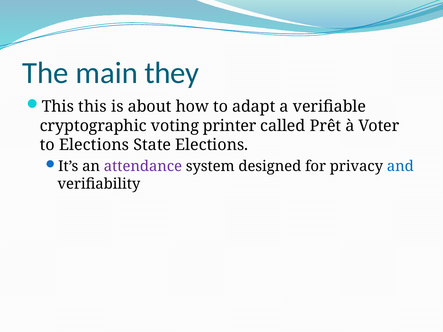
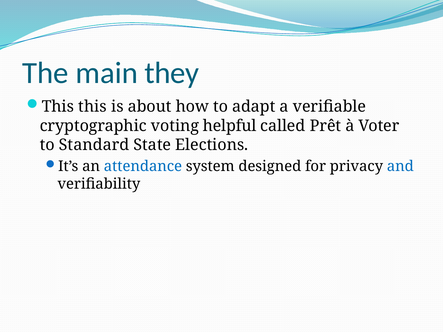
printer: printer -> helpful (230, 126)
to Elections: Elections -> Standard (94, 145)
attendance colour: purple -> blue (143, 166)
